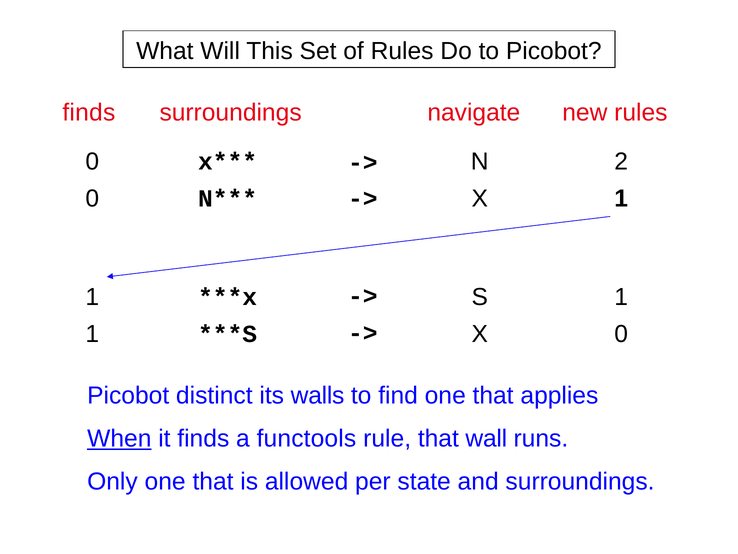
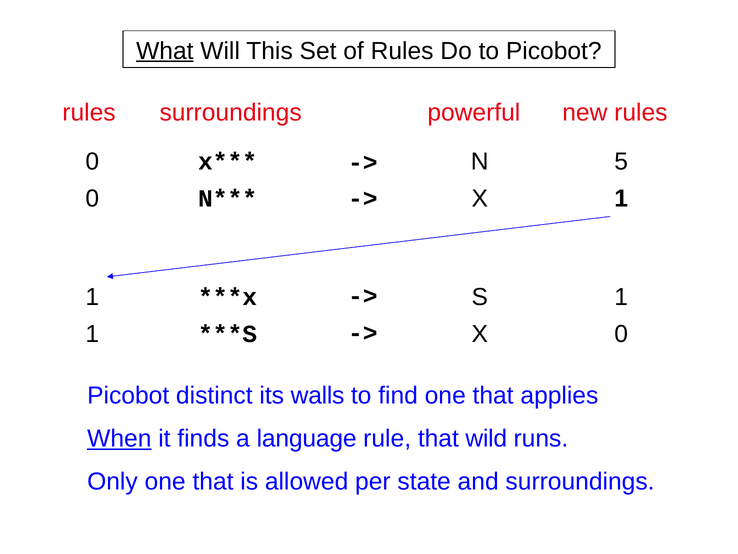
What underline: none -> present (165, 51)
finds: finds -> rules (89, 112)
navigate: navigate -> powerful (474, 112)
2: 2 -> 5 (621, 162)
functools: functools -> language (307, 438)
wall: wall -> wild (486, 438)
